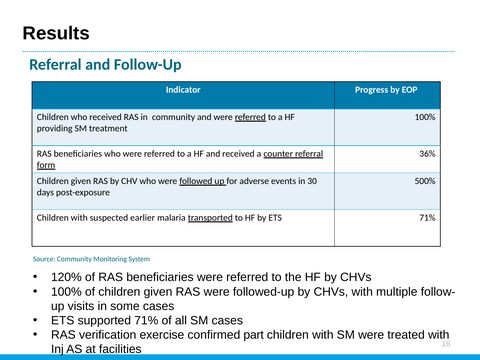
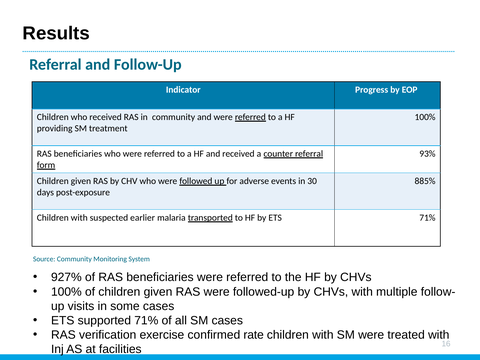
36%: 36% -> 93% (427, 154)
500%: 500% -> 885% (425, 181)
120%: 120% -> 927% (66, 277)
part: part -> rate (254, 335)
